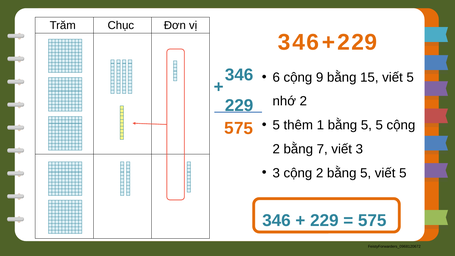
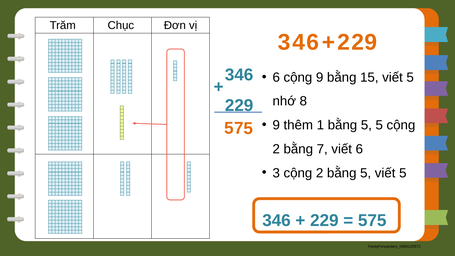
nhớ 2: 2 -> 8 (303, 101)
5: 5 -> 9 (276, 125)
viết 3: 3 -> 6 (359, 149)
